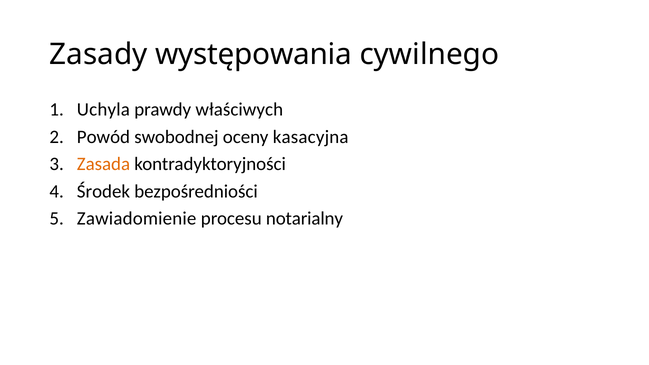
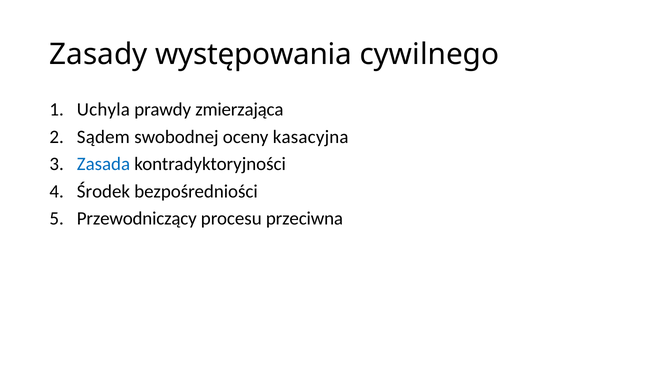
właściwych: właściwych -> zmierzająca (239, 110)
Powód: Powód -> Sądem (103, 137)
Zasada colour: orange -> blue (103, 164)
Zawiadomienie: Zawiadomienie -> Przewodniczący (137, 219)
notarialny: notarialny -> przeciwna (304, 219)
